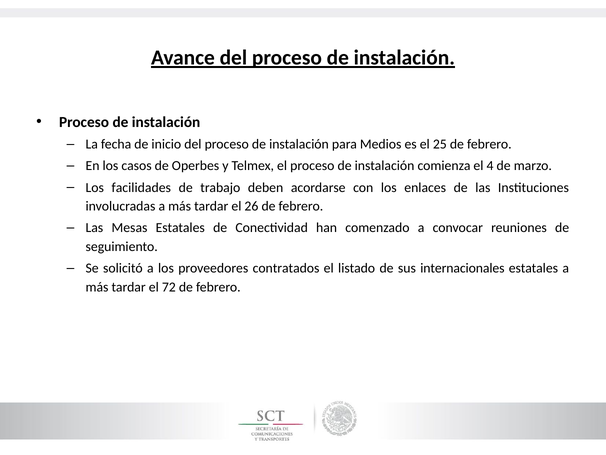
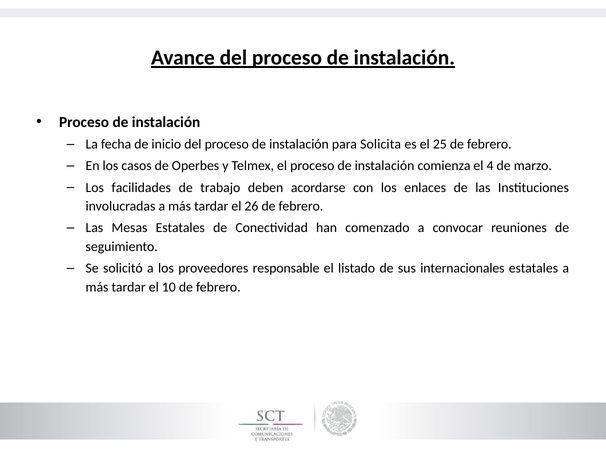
Medios: Medios -> Solicita (381, 144)
contratados: contratados -> responsable (286, 268)
72: 72 -> 10 (169, 287)
